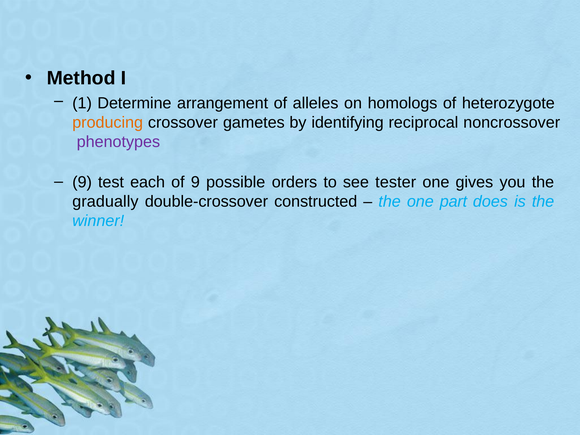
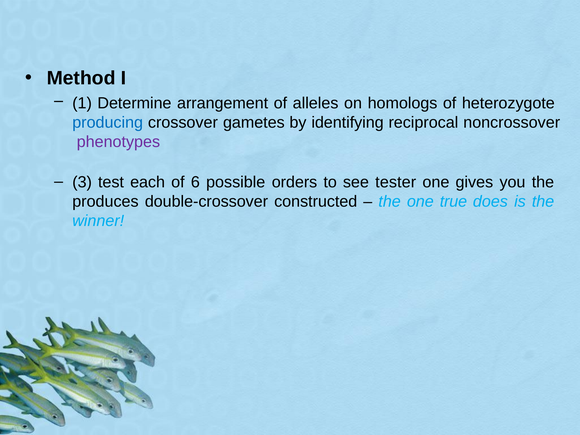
producing colour: orange -> blue (108, 123)
9: 9 -> 3 (82, 182)
of 9: 9 -> 6 (195, 182)
gradually: gradually -> produces (105, 201)
part: part -> true (453, 201)
